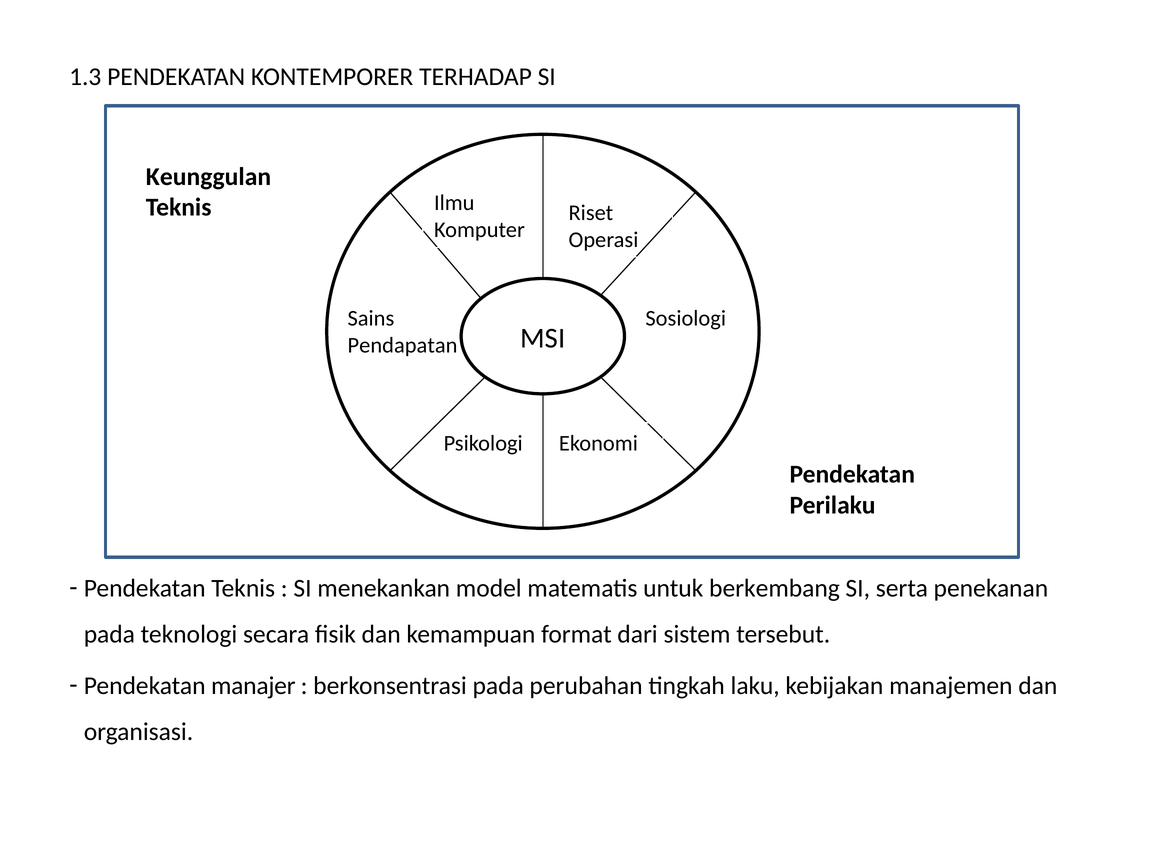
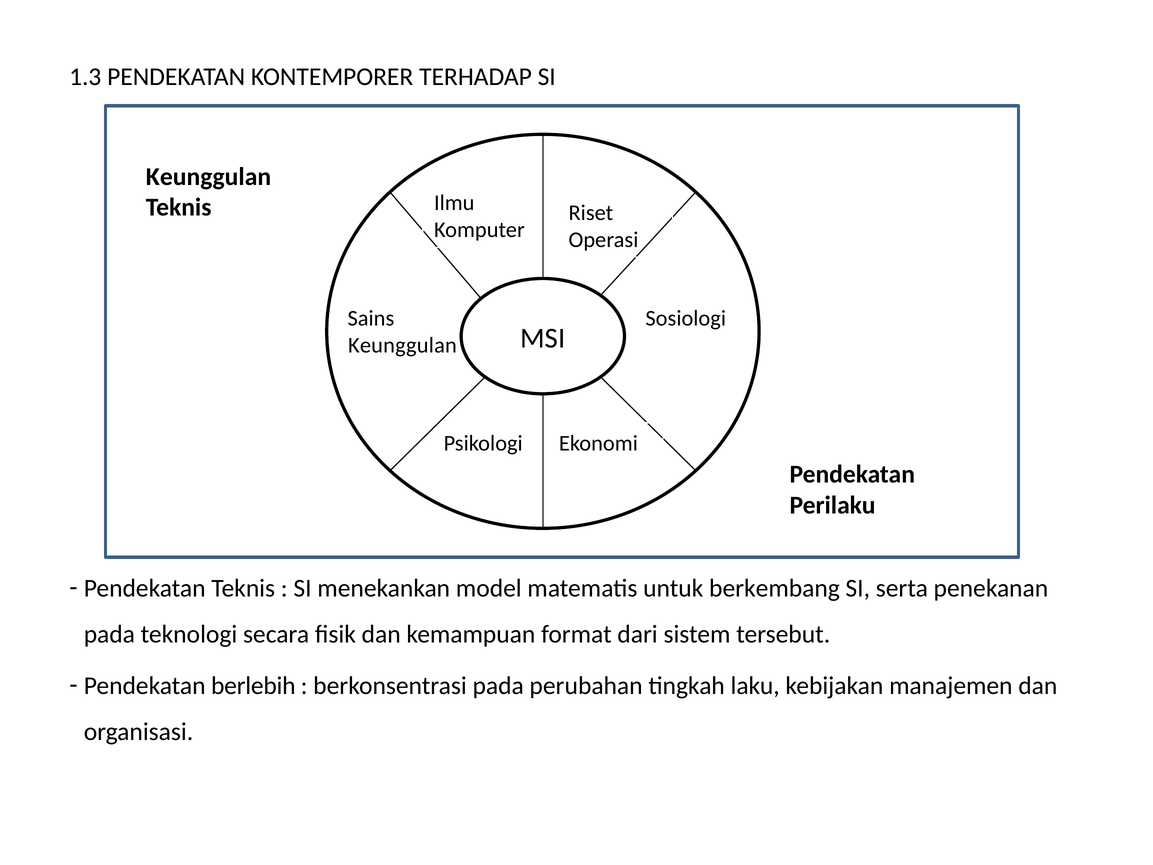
Pendapatan: Pendapatan -> Keunggulan (402, 345)
manajer: manajer -> berlebih (253, 685)
